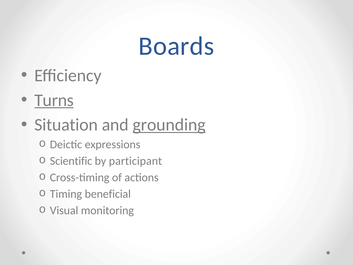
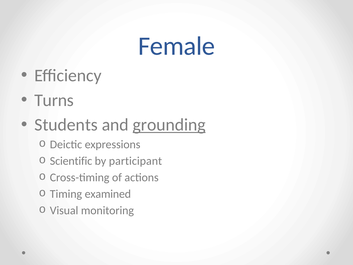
Boards: Boards -> Female (177, 46)
Turns underline: present -> none (54, 100)
Situation: Situation -> Students (66, 125)
beneficial: beneficial -> examined (108, 194)
